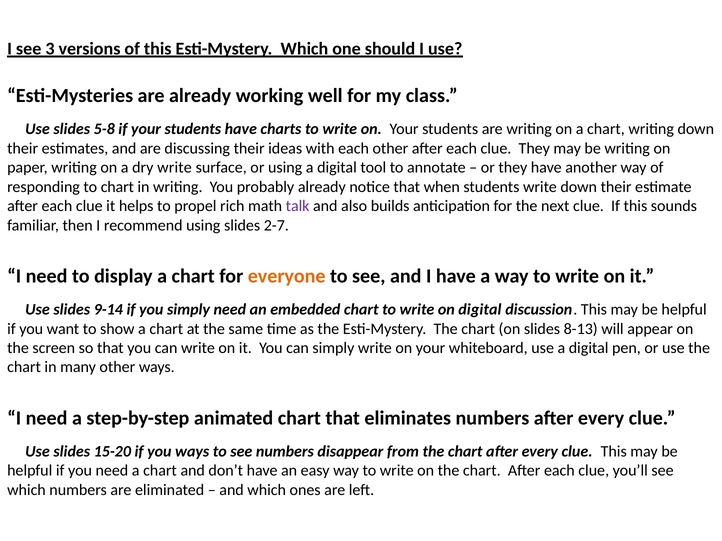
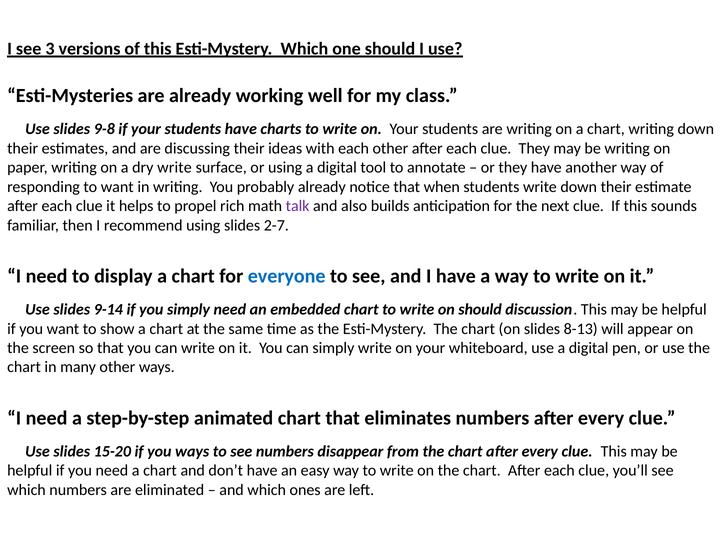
5-8: 5-8 -> 9-8 (104, 129)
to chart: chart -> want (117, 187)
everyone colour: orange -> blue (287, 276)
on digital: digital -> should (480, 310)
